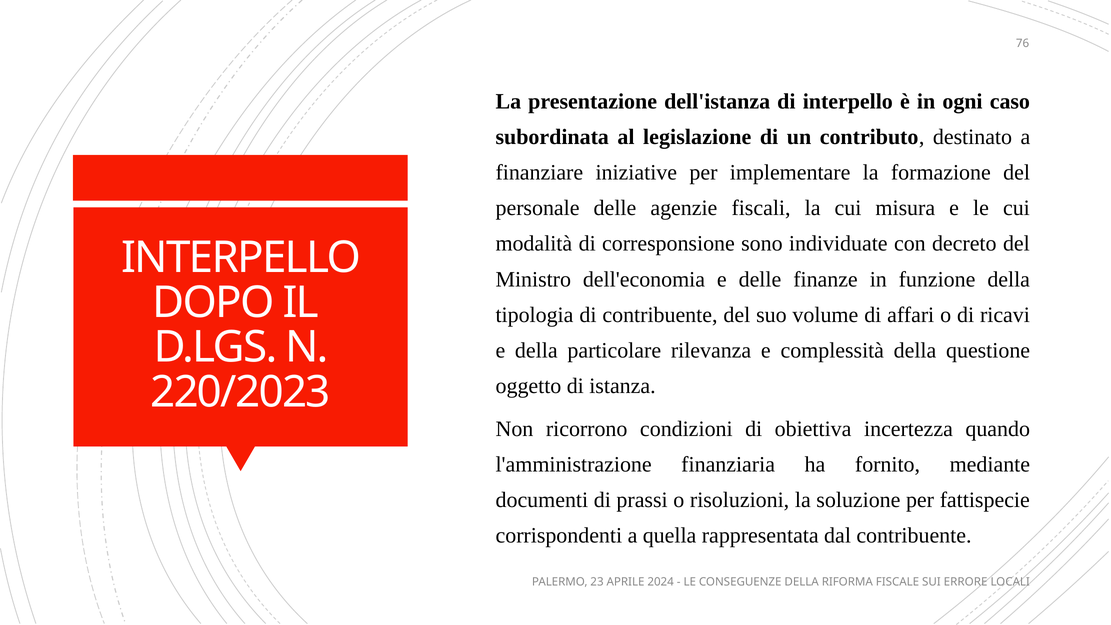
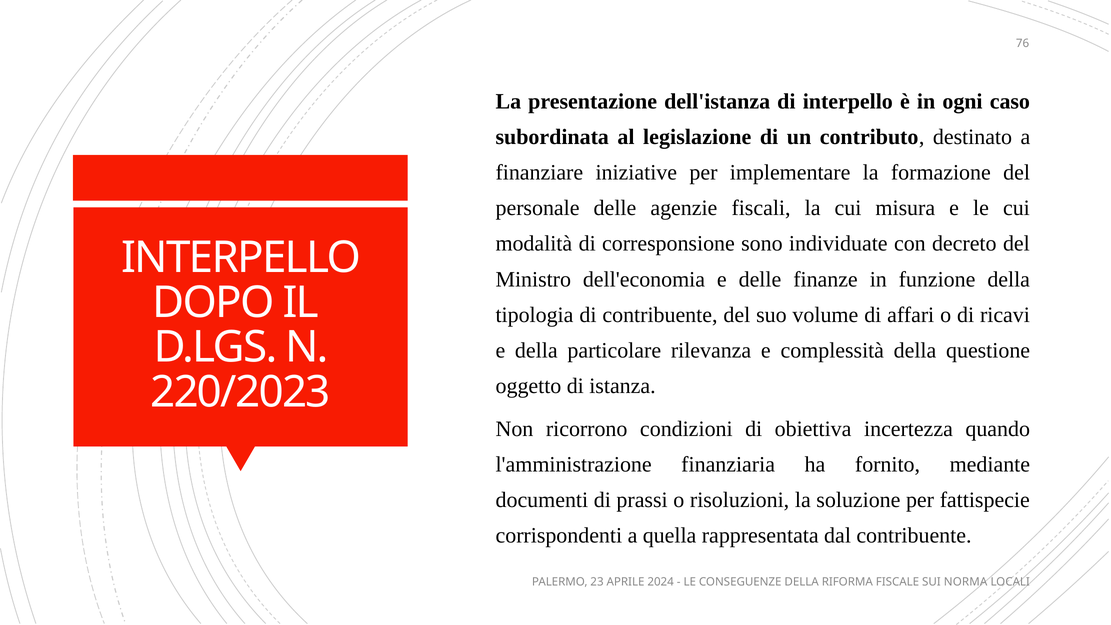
ERRORE: ERRORE -> NORMA (966, 582)
